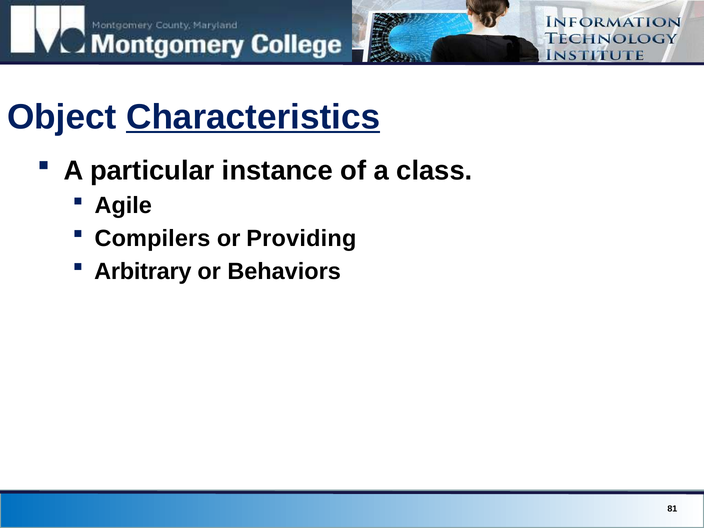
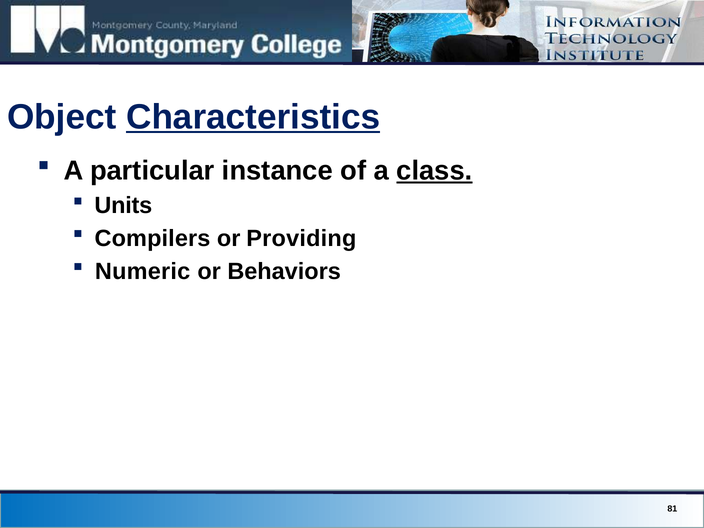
class underline: none -> present (434, 171)
Agile: Agile -> Units (123, 206)
Arbitrary: Arbitrary -> Numeric (143, 271)
